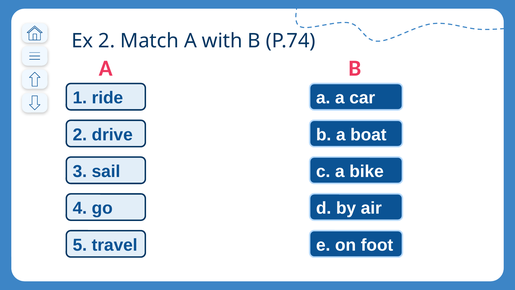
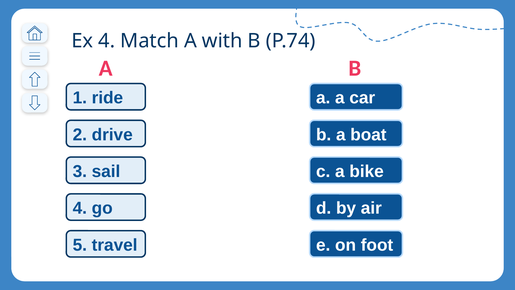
Ex 2: 2 -> 4 (107, 41)
